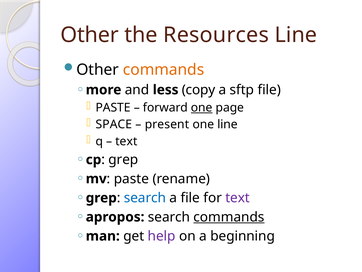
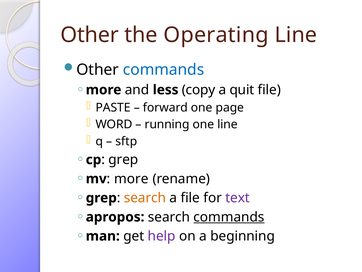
Resources: Resources -> Operating (216, 35)
commands colour: orange -> blue (164, 70)
sftp: sftp -> quit (242, 90)
one underline: present -> none (202, 107)
SPACE: SPACE -> WORD (114, 124)
present: present -> running (167, 124)
text: text -> sftp (126, 141)
paste: paste -> more (131, 178)
search colour: blue -> orange (145, 198)
